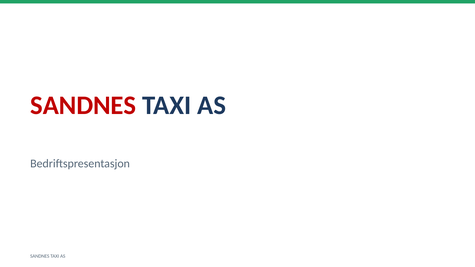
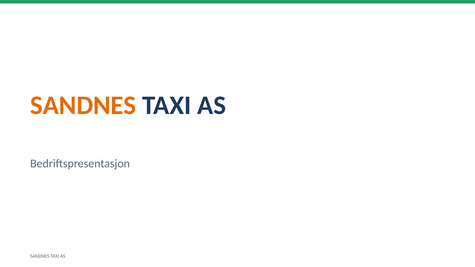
SANDNES colour: red -> orange (83, 105)
